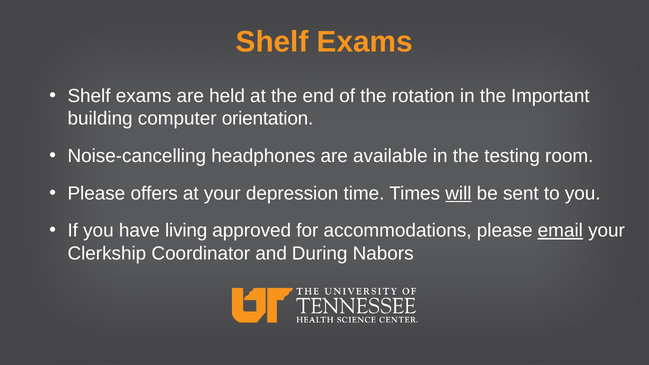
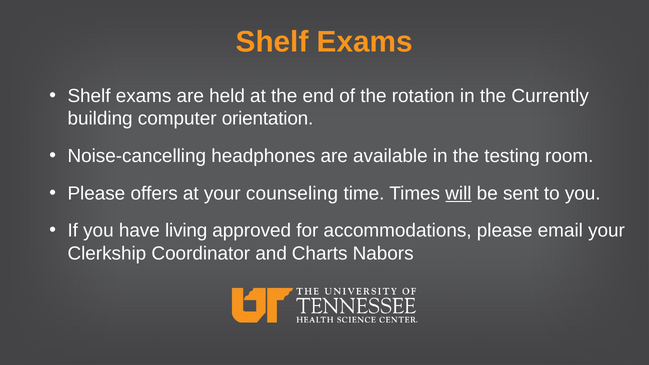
Important: Important -> Currently (550, 96)
depression: depression -> counseling (292, 193)
email underline: present -> none (560, 231)
During: During -> Charts (320, 253)
